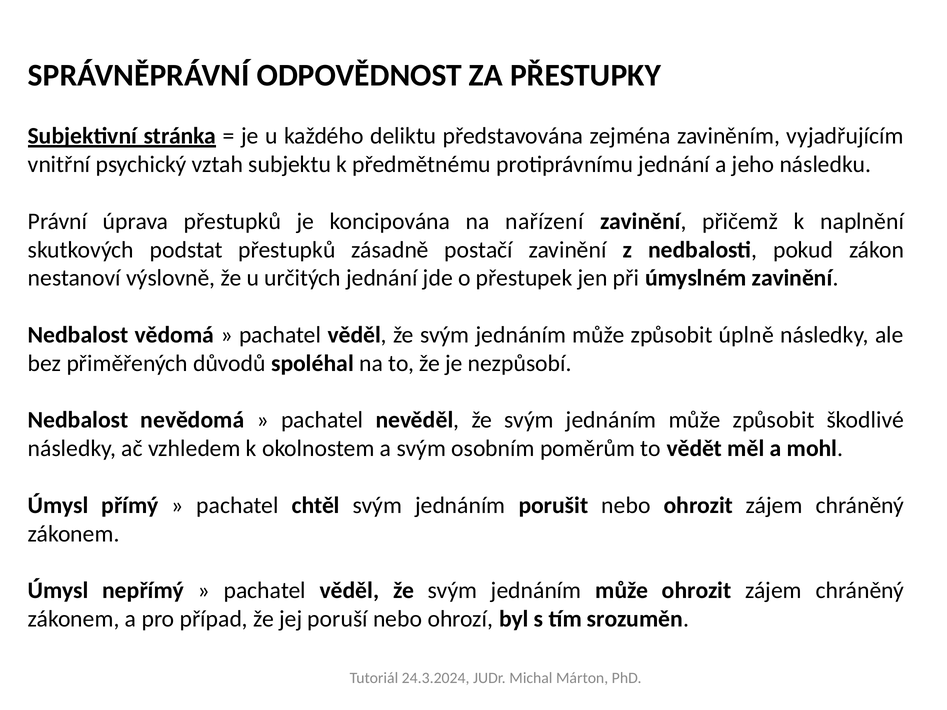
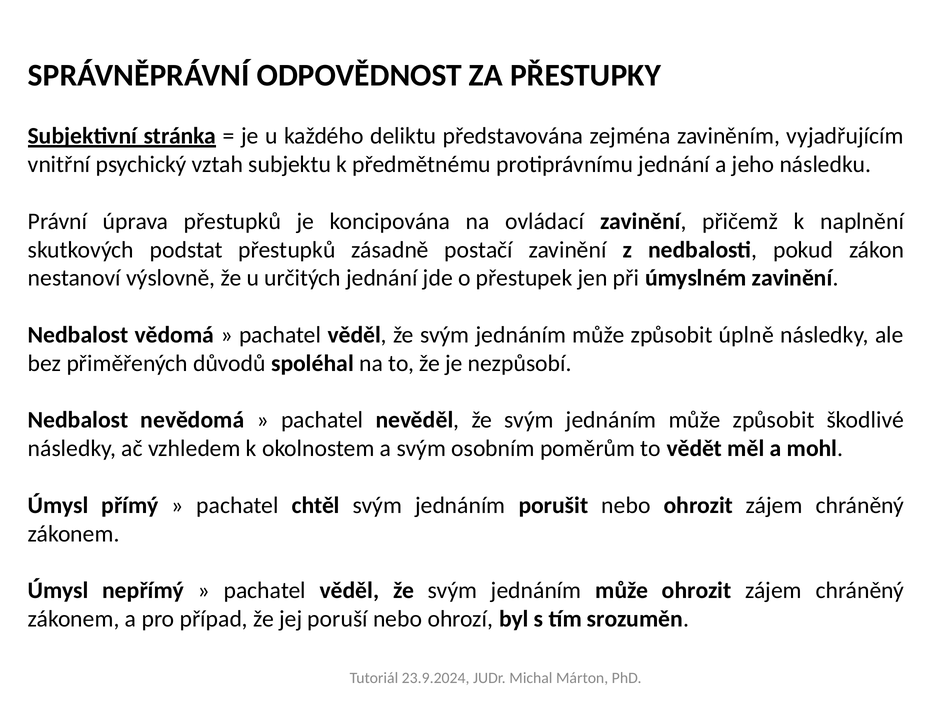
nařízení: nařízení -> ovládací (545, 221)
24.3.2024: 24.3.2024 -> 23.9.2024 (436, 678)
